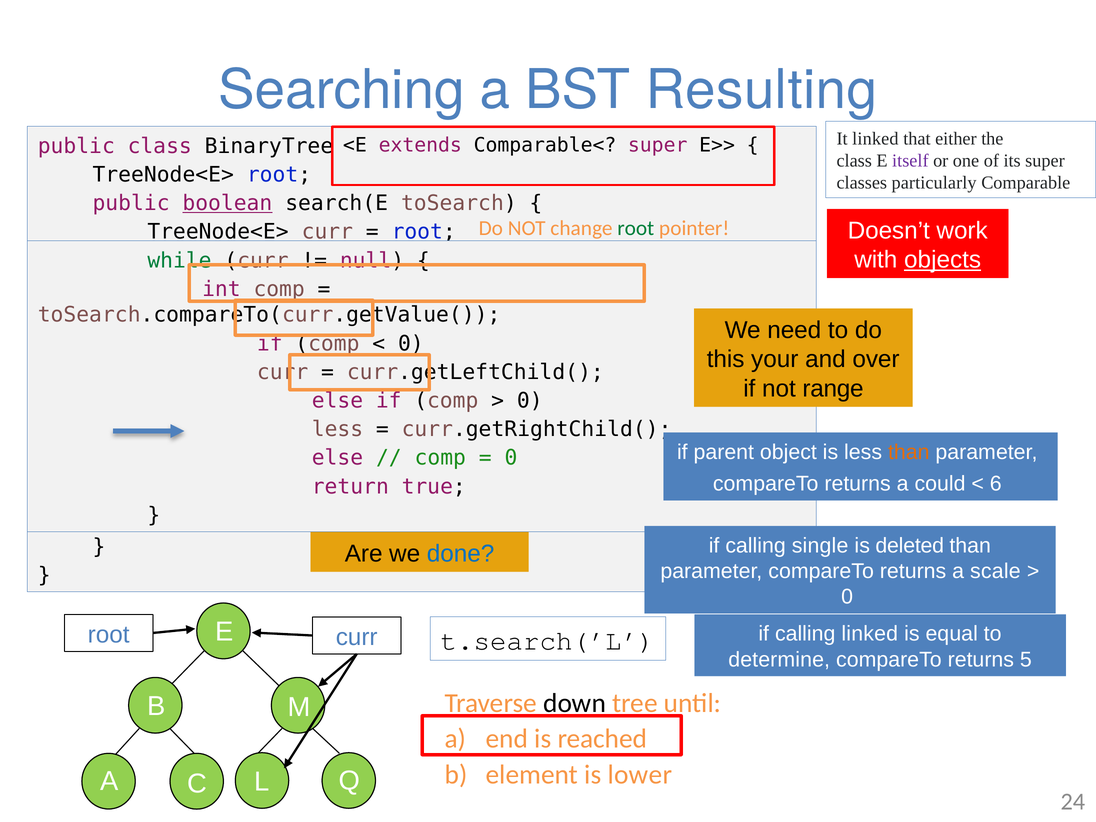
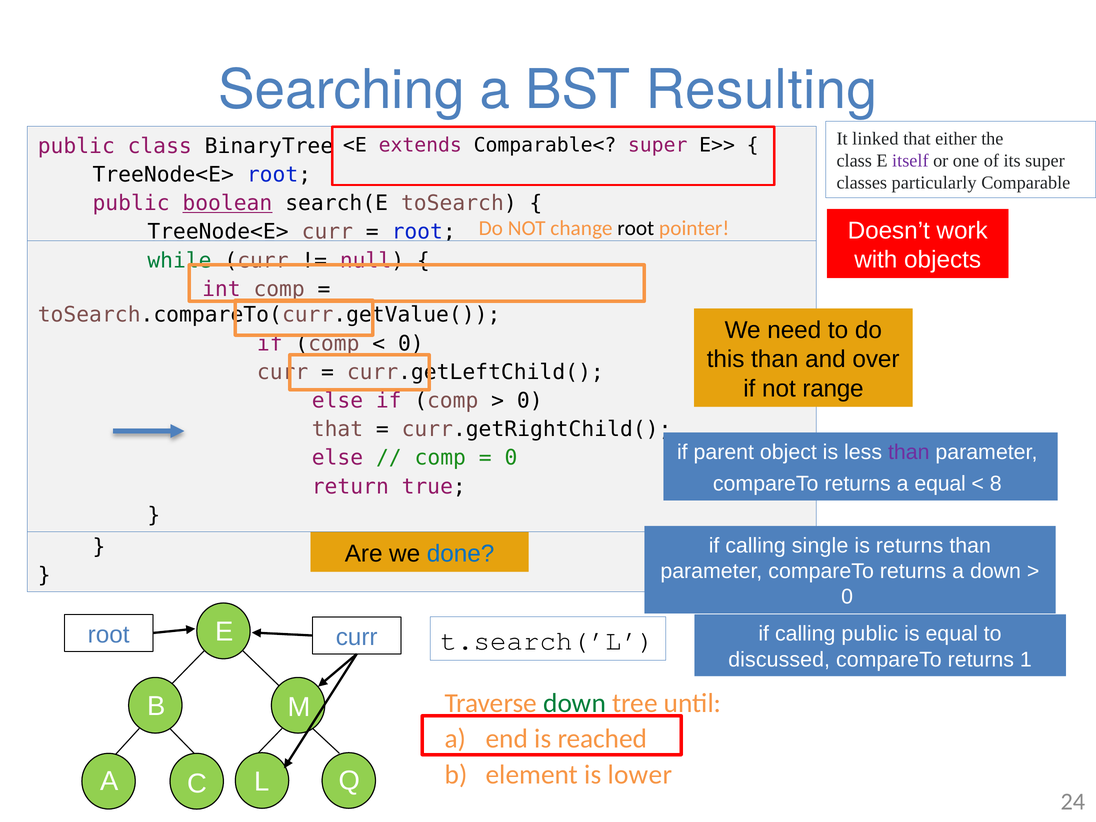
root colour: green -> black (636, 228)
objects underline: present -> none (943, 260)
this your: your -> than (775, 359)
less: less -> that (337, 429)
than colour: orange -> purple (909, 452)
a could: could -> equal (940, 484)
6: 6 -> 8 (996, 484)
is deleted: deleted -> returns (910, 546)
a scale: scale -> down (996, 571)
calling linked: linked -> public (870, 634)
determine: determine -> discussed (779, 660)
5: 5 -> 1 (1026, 660)
down colour: black -> green (575, 703)
